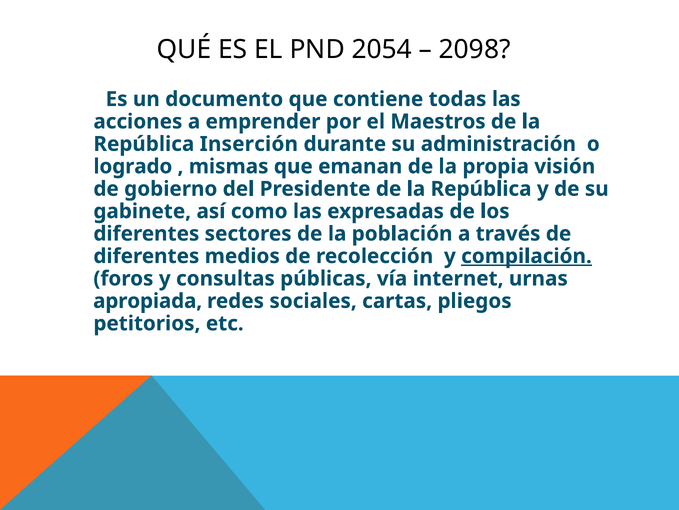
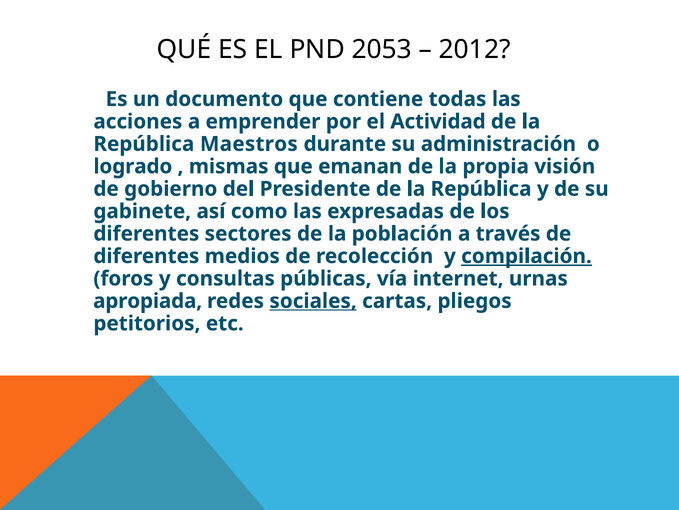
2054: 2054 -> 2053 (382, 49)
2098: 2098 -> 2012 (475, 49)
Maestros: Maestros -> Actividad (438, 121)
Inserción: Inserción -> Maestros (249, 144)
sociales underline: none -> present (313, 301)
